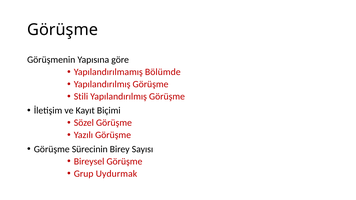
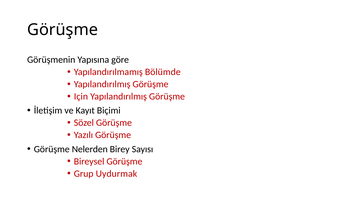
Stili: Stili -> Için (81, 97)
Sürecinin: Sürecinin -> Nelerden (90, 149)
